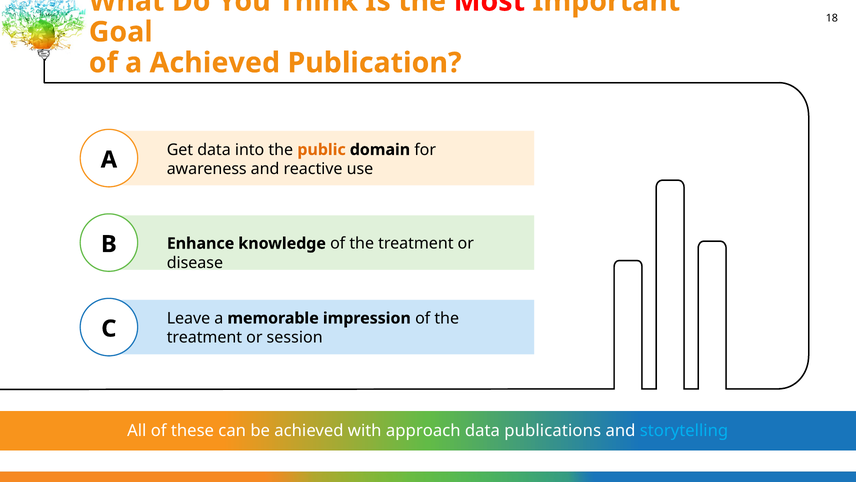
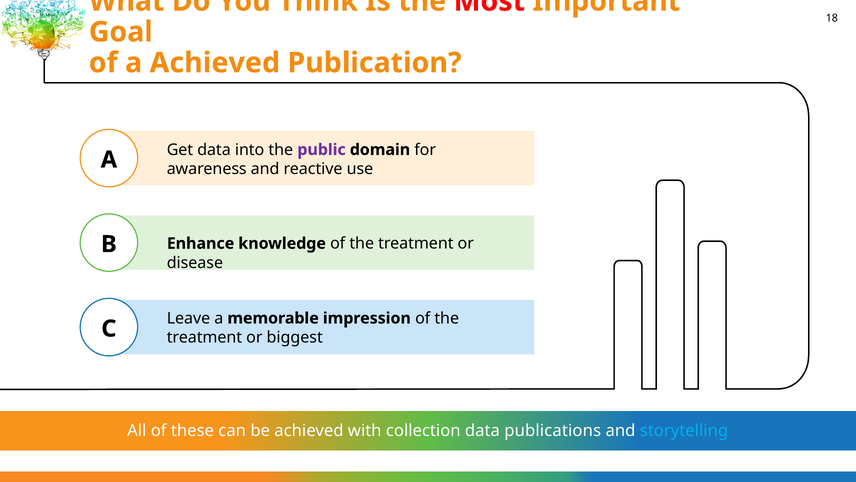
public colour: orange -> purple (322, 150)
session: session -> biggest (295, 337)
approach: approach -> collection (423, 430)
